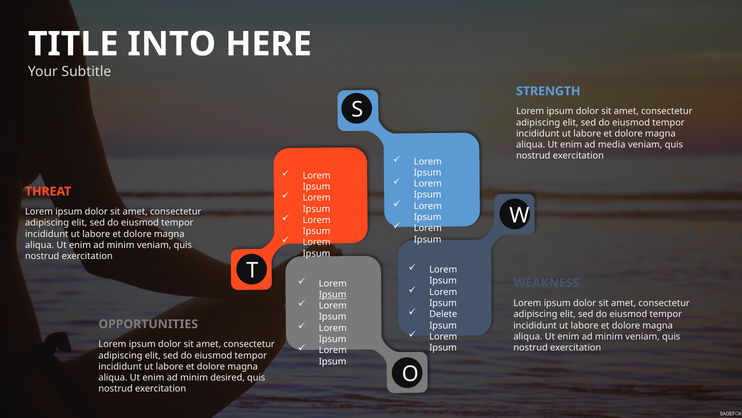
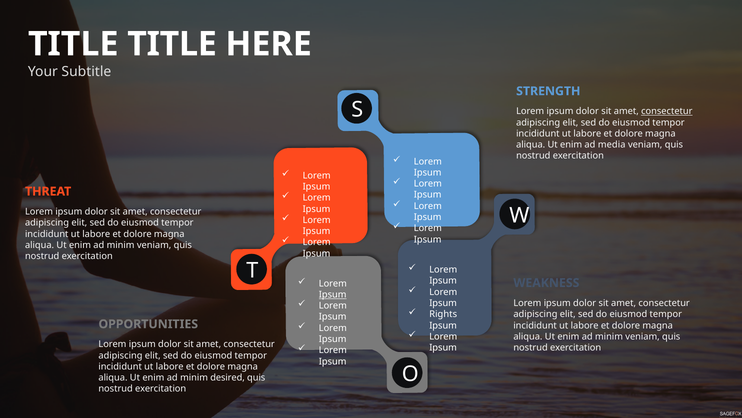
INTO: INTO -> TITLE (172, 44)
consectetur underline: none -> present (667, 111)
Delete: Delete -> Rights (443, 314)
